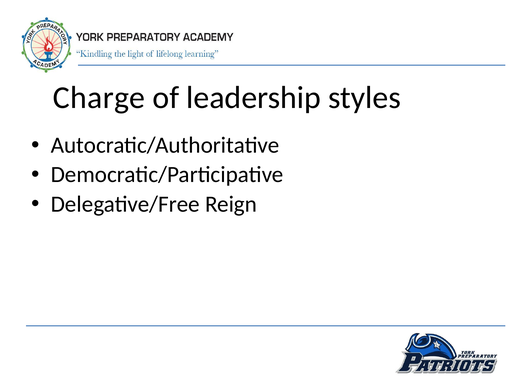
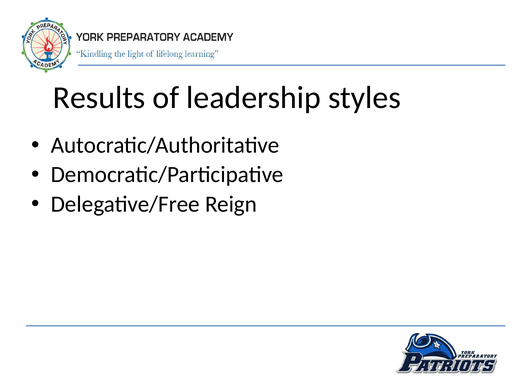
Charge: Charge -> Results (99, 98)
